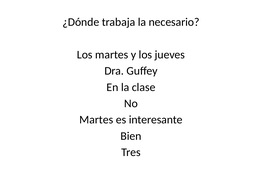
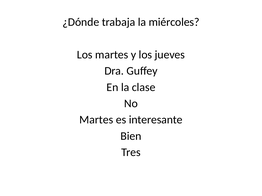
necesario: necesario -> miércoles (174, 22)
